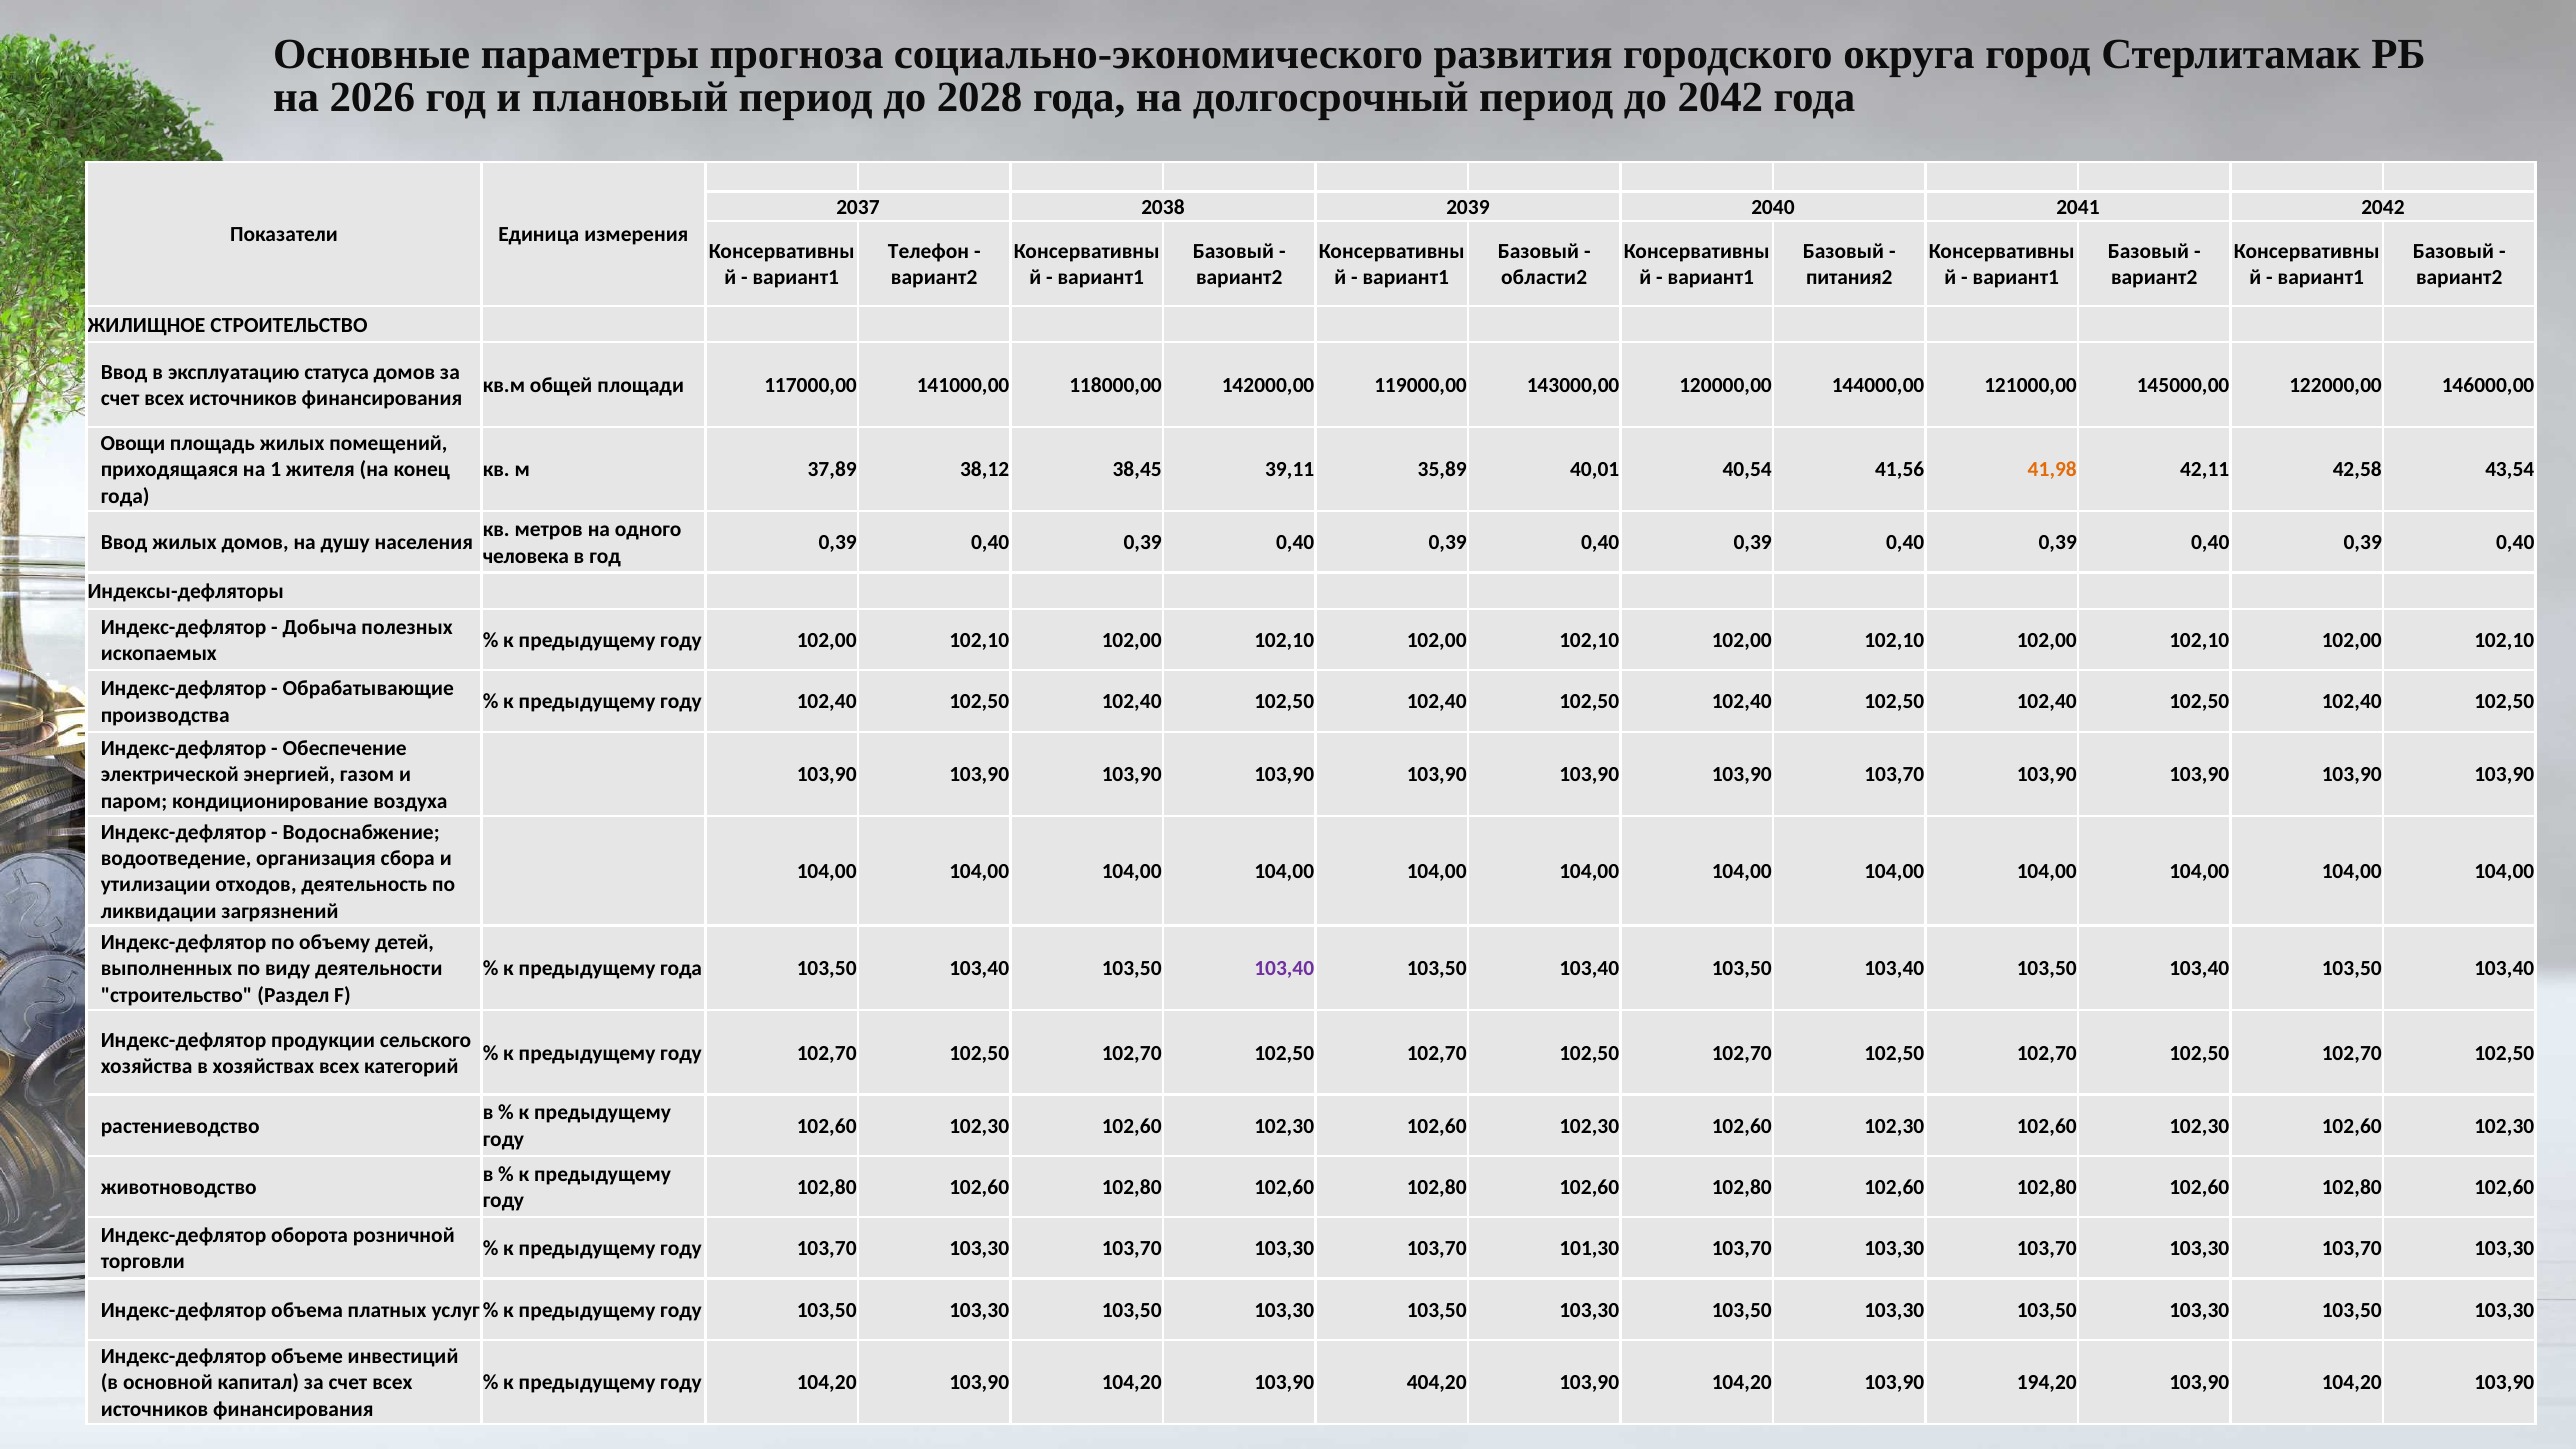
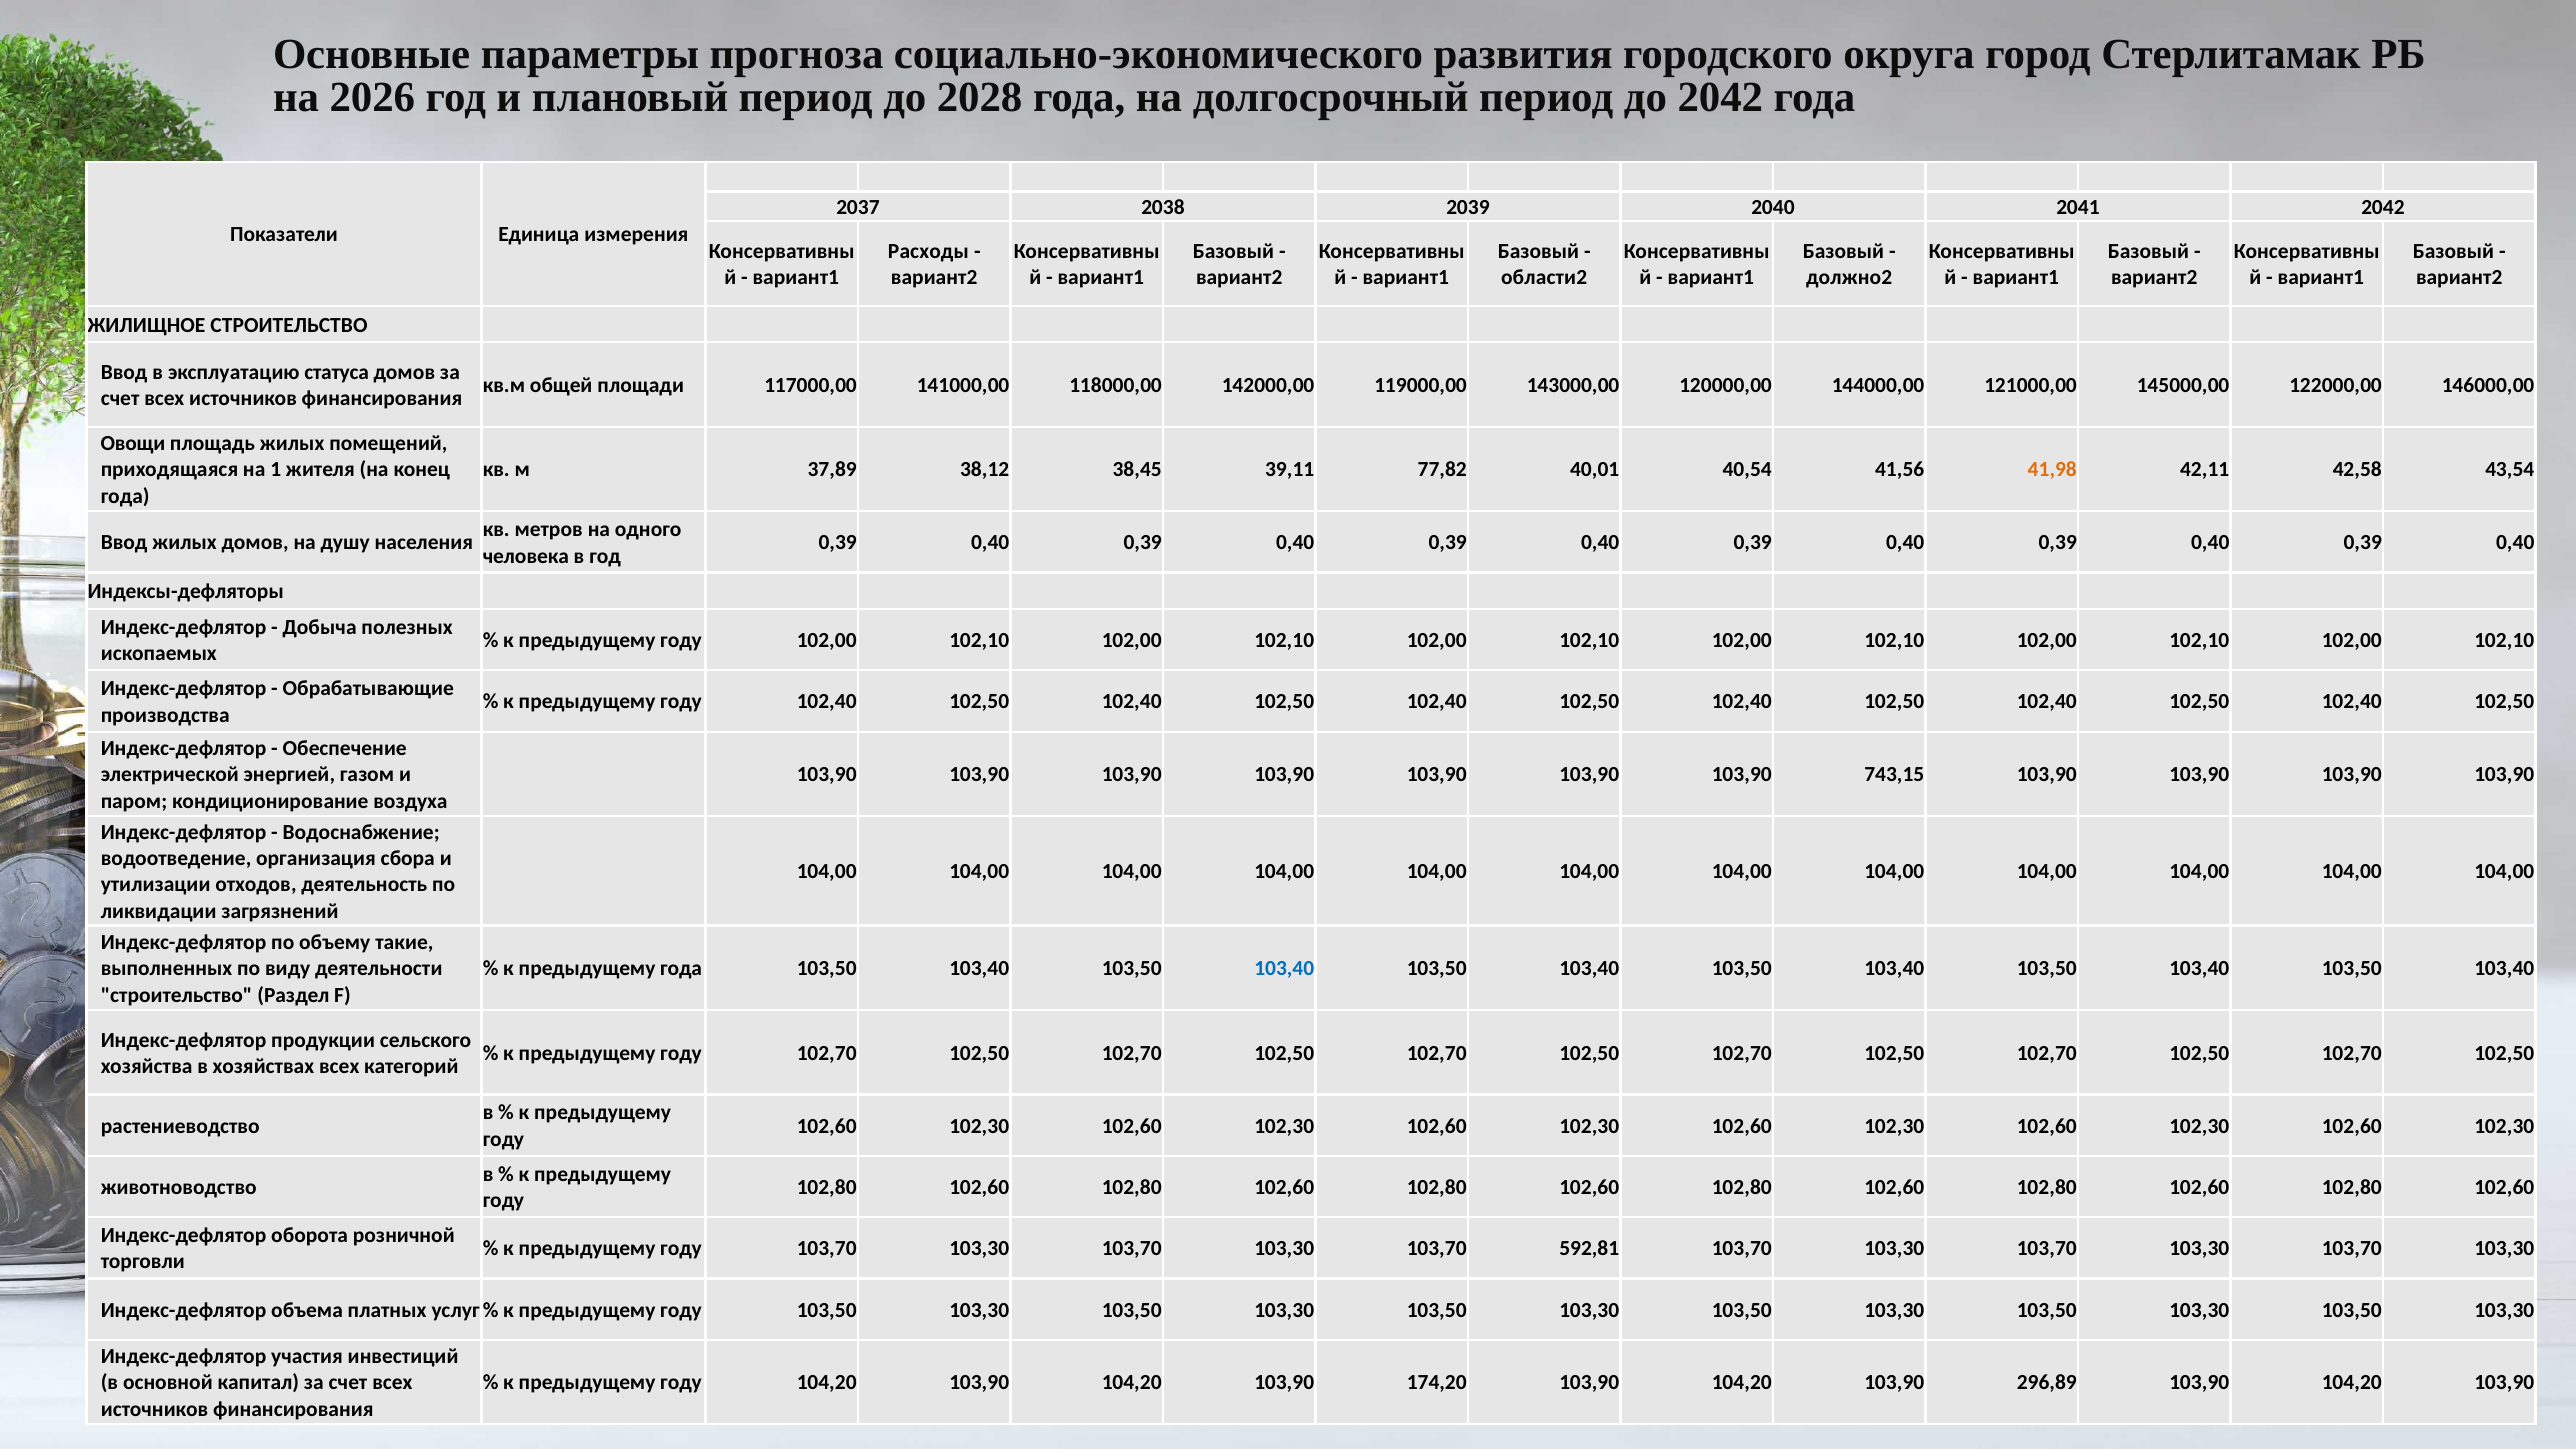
Телефон: Телефон -> Расходы (928, 251)
питания2: питания2 -> должно2 (1849, 278)
35,89: 35,89 -> 77,82 (1442, 470)
103,90 103,70: 103,70 -> 743,15 (1894, 775)
детей: детей -> такие (404, 942)
103,40 colour: purple -> blue (1284, 969)
101,30: 101,30 -> 592,81 (1589, 1249)
объеме: объеме -> участия (307, 1356)
404,20: 404,20 -> 174,20 (1437, 1383)
194,20: 194,20 -> 296,89 (2047, 1383)
